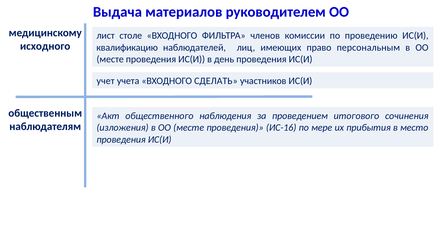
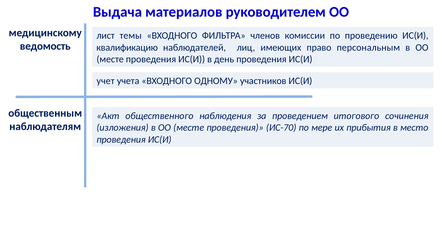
столе: столе -> темы (131, 36)
исходного: исходного -> ведомость (45, 46)
СДЕЛАТЬ: СДЕЛАТЬ -> ОДНОМУ (216, 81)
ИС-16: ИС-16 -> ИС-70 (281, 127)
